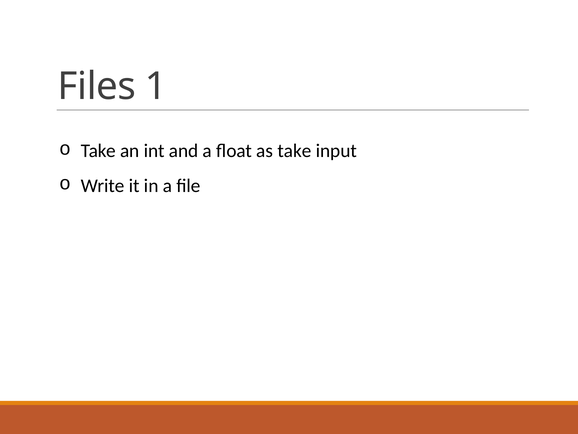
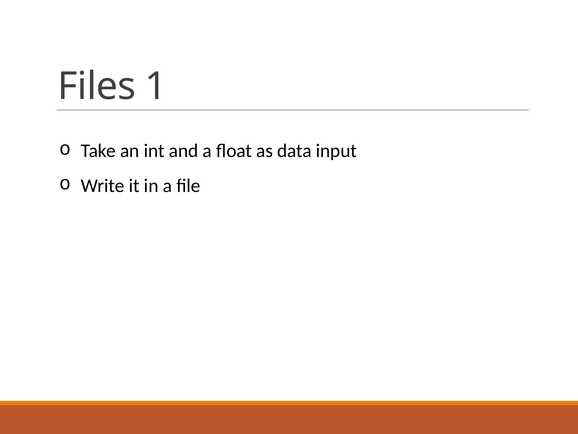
as take: take -> data (295, 151)
